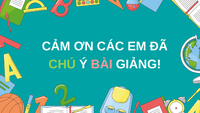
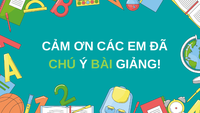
BÀI colour: pink -> light green (102, 64)
